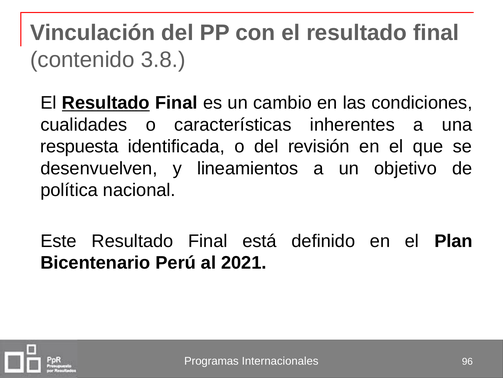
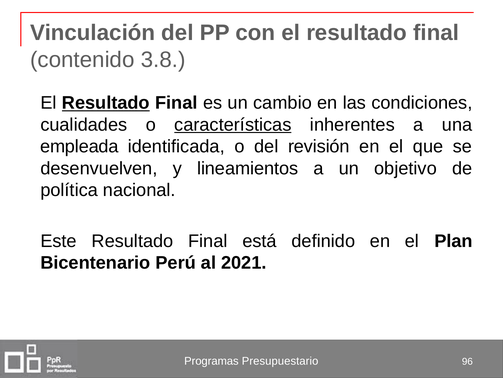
características underline: none -> present (233, 124)
respuesta: respuesta -> empleada (79, 146)
Internacionales: Internacionales -> Presupuestario (280, 360)
